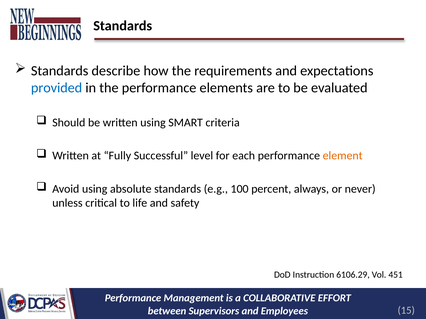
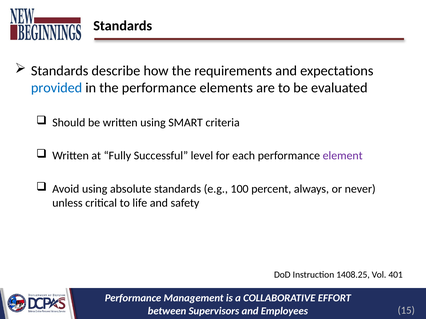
element colour: orange -> purple (343, 156)
6106.29: 6106.29 -> 1408.25 (353, 275)
451: 451 -> 401 (396, 275)
